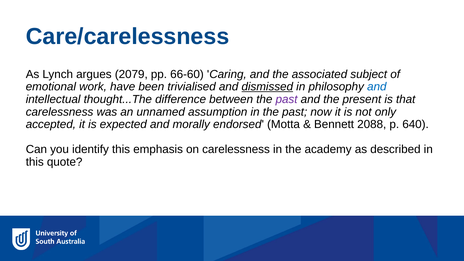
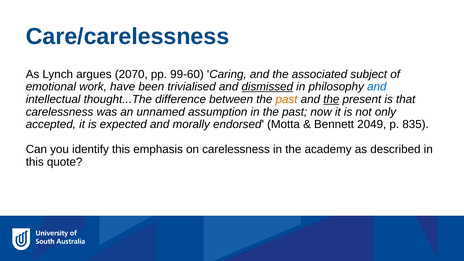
2079: 2079 -> 2070 (131, 74)
66-60: 66-60 -> 99-60 (187, 74)
past colour: purple -> orange (287, 99)
the underline: none -> present (331, 99)
2088: 2088 -> 2049 (372, 124)
640: 640 -> 835 (416, 124)
